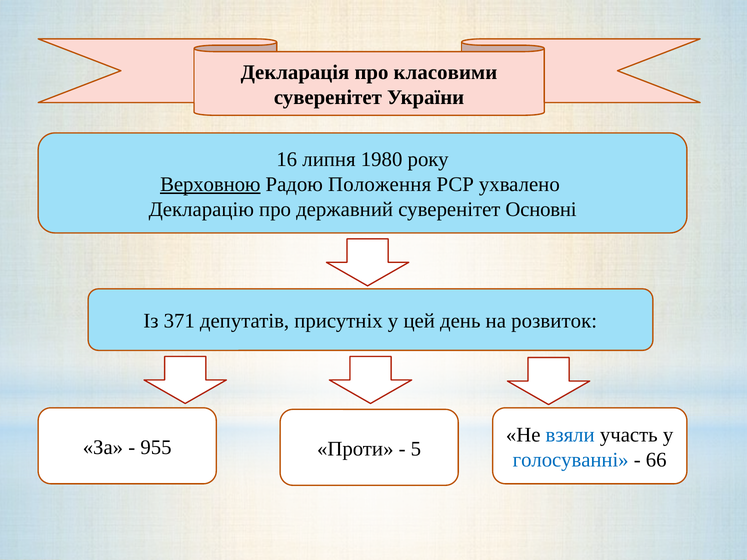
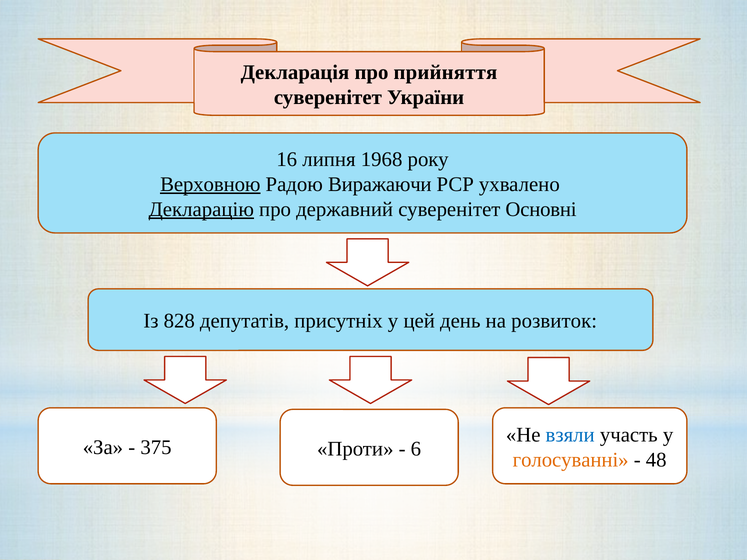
класовими: класовими -> прийняття (445, 72)
1980: 1980 -> 1968 (382, 160)
Положення: Положення -> Виражаючи (380, 184)
Декларацію underline: none -> present (201, 209)
371: 371 -> 828 (179, 321)
955: 955 -> 375 (156, 447)
5: 5 -> 6 (416, 449)
голосуванні colour: blue -> orange (571, 460)
66: 66 -> 48 (656, 460)
